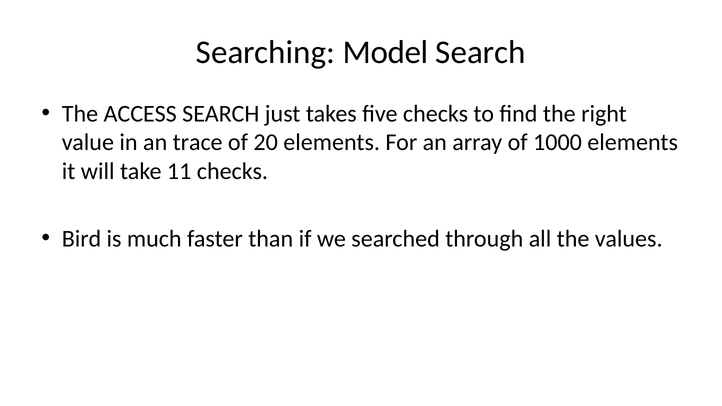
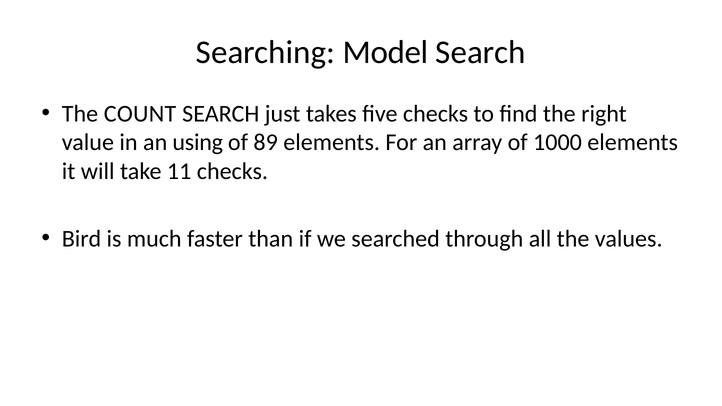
ACCESS: ACCESS -> COUNT (140, 114)
trace: trace -> using (198, 143)
20: 20 -> 89 (266, 143)
